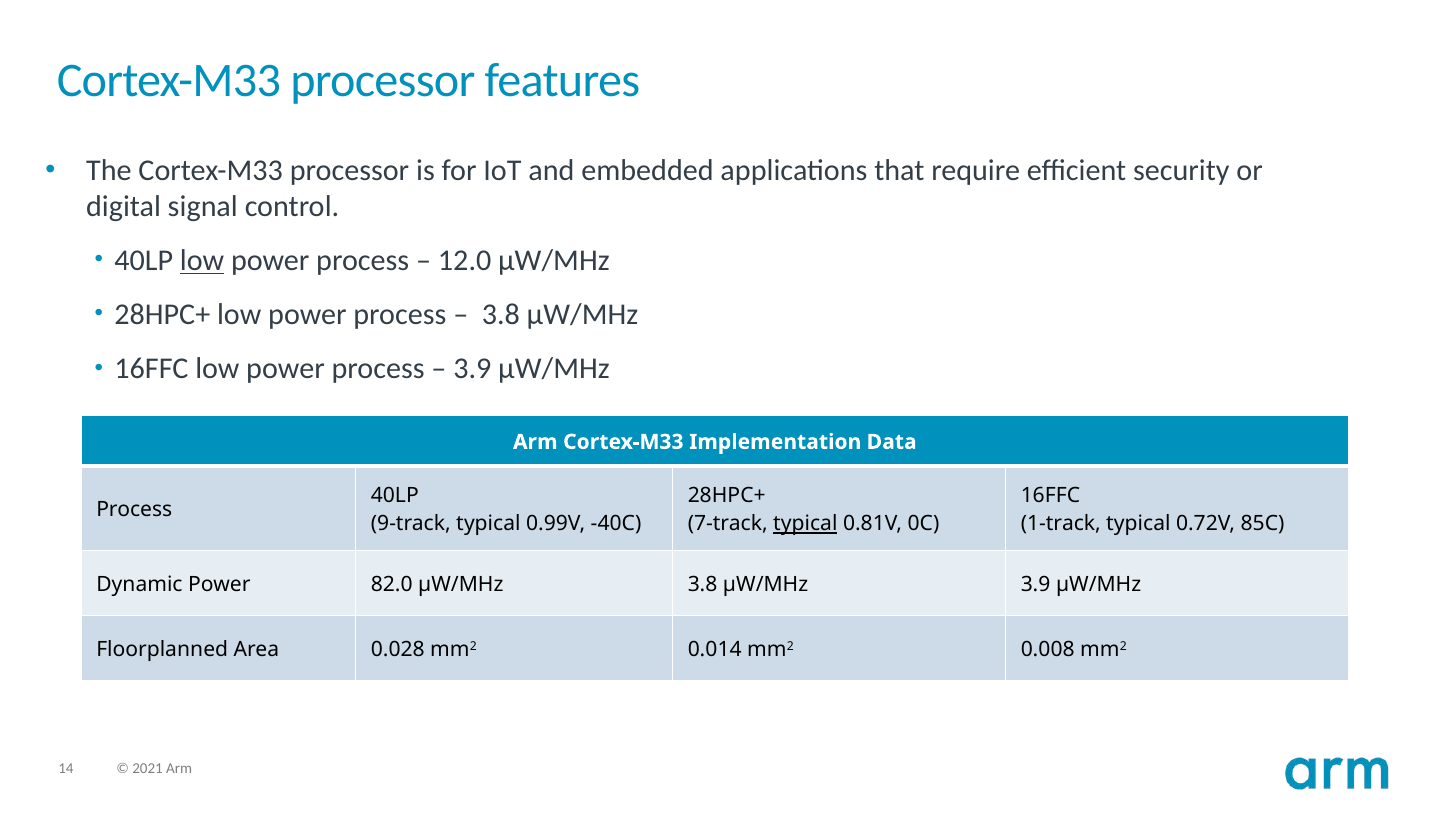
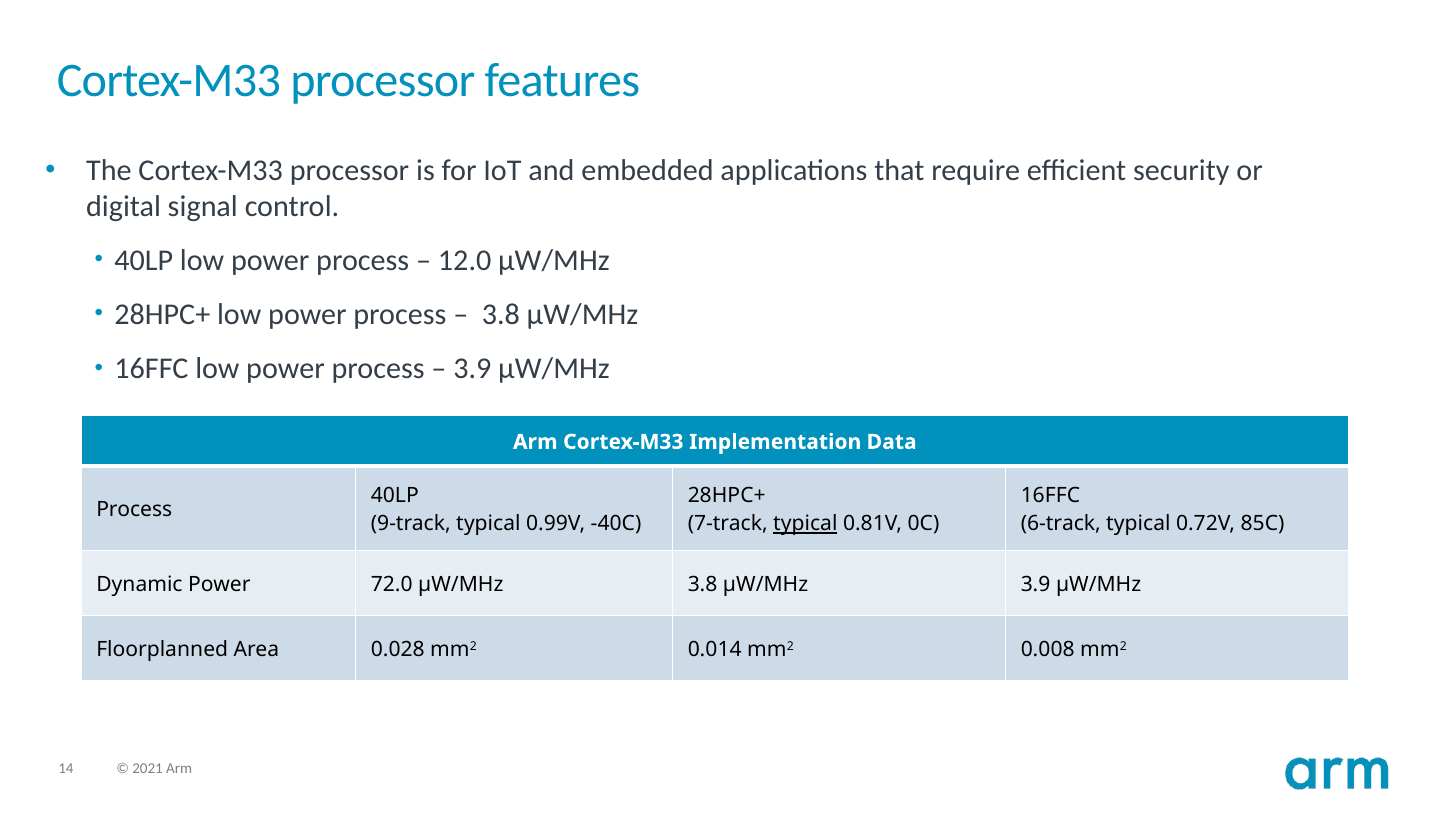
low underline: present -> none (202, 260)
1-track: 1-track -> 6-track (1061, 524)
82.0: 82.0 -> 72.0 (392, 584)
